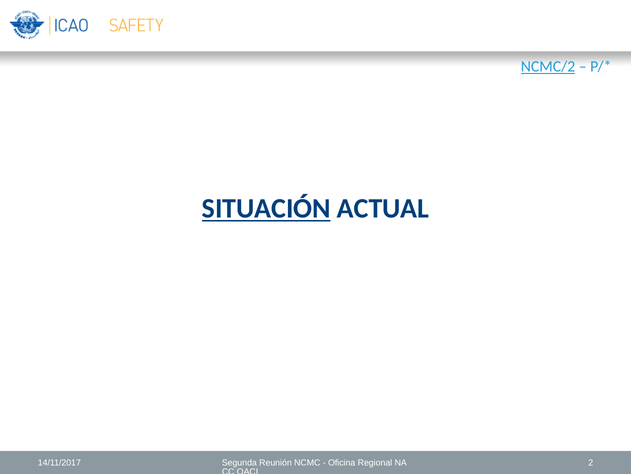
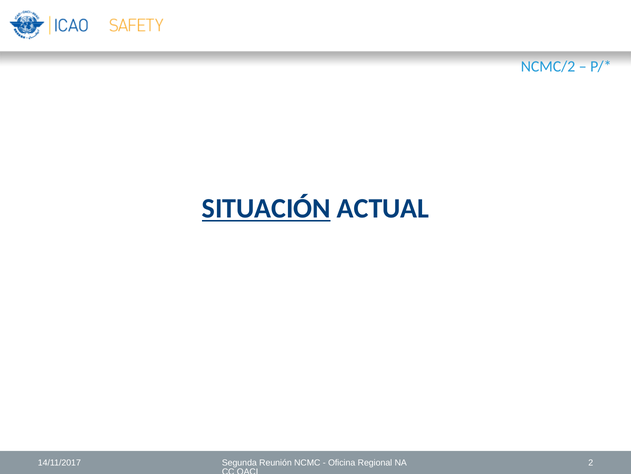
NCMC/2 underline: present -> none (548, 66)
